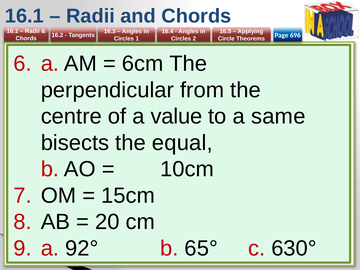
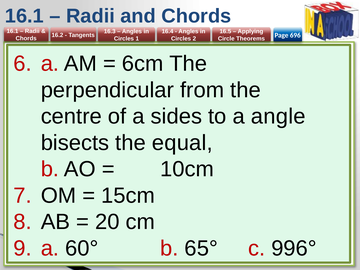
value: value -> sides (176, 116)
same: same -> angle (278, 116)
92°: 92° -> 60° (82, 248)
630°: 630° -> 996° (294, 248)
